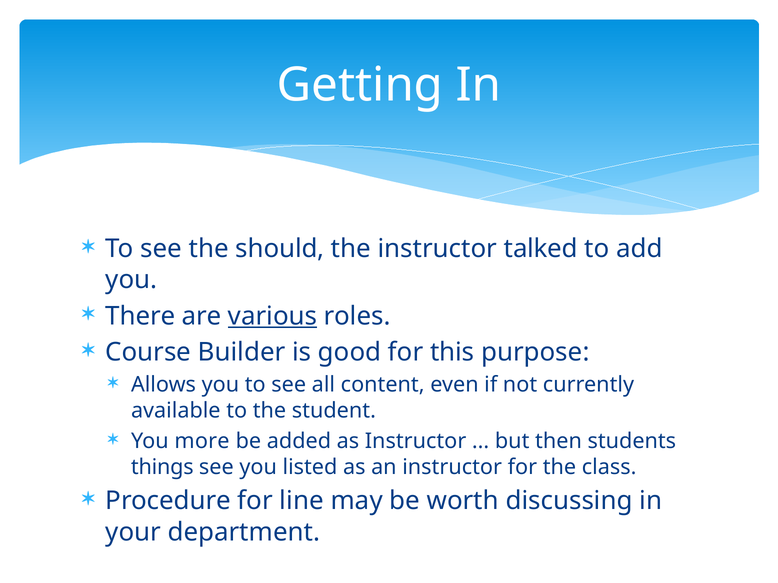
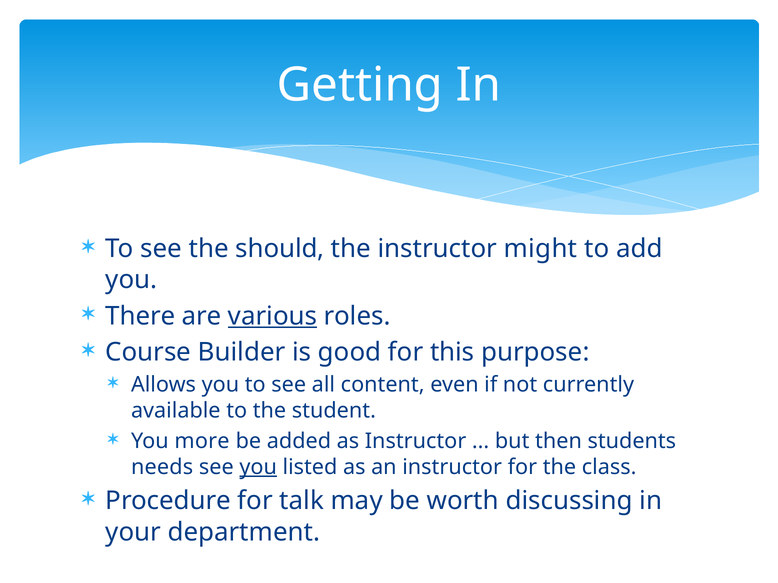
talked: talked -> might (541, 249)
things: things -> needs (162, 467)
you underline: none -> present (258, 467)
line: line -> talk (302, 501)
